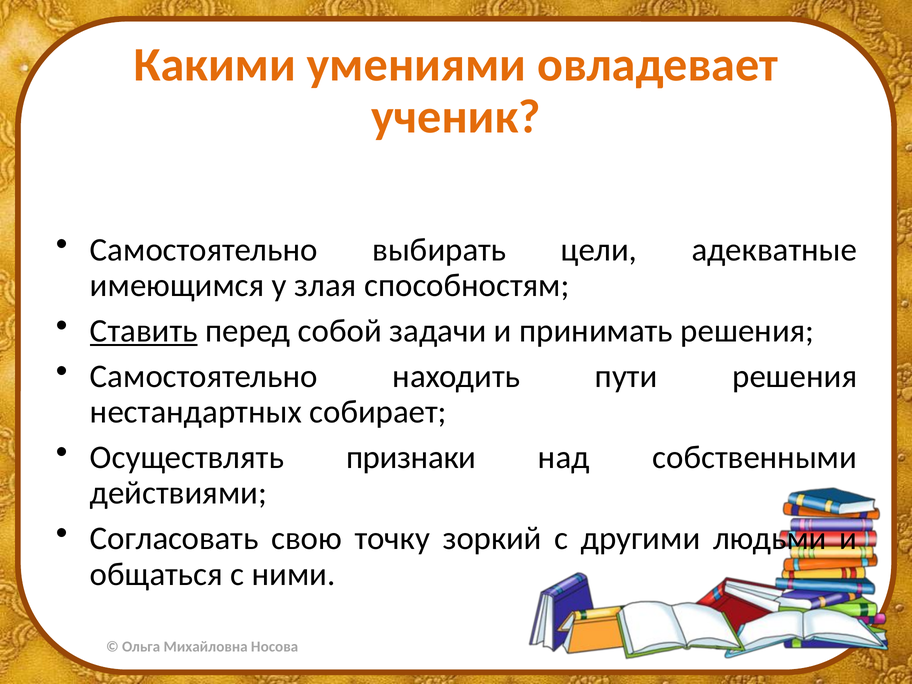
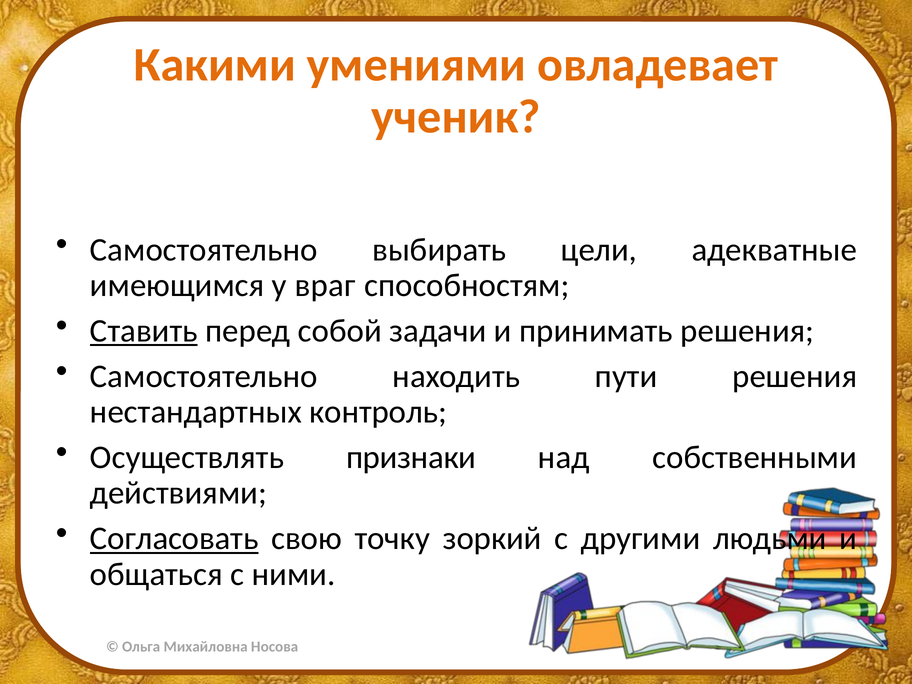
злая: злая -> враг (325, 285)
собирает: собирает -> контроль (378, 412)
Согласовать underline: none -> present (174, 539)
